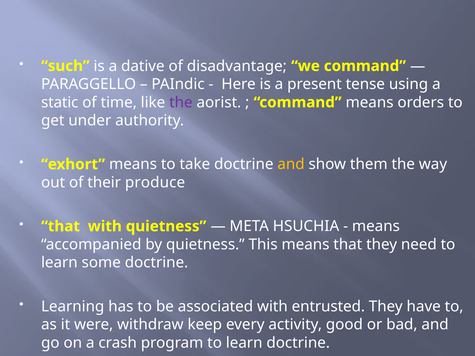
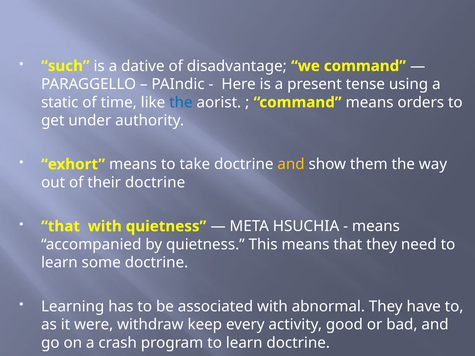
the colour: purple -> blue (181, 102)
their produce: produce -> doctrine (155, 183)
entrusted: entrusted -> abnormal (328, 307)
